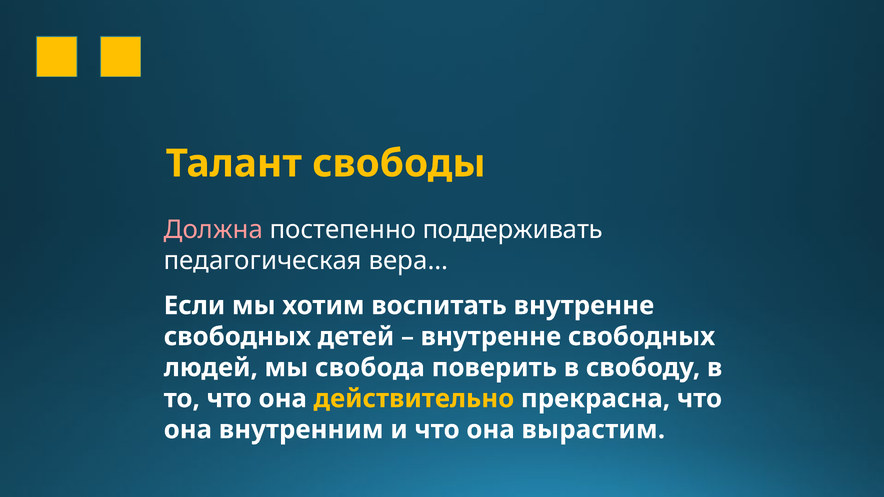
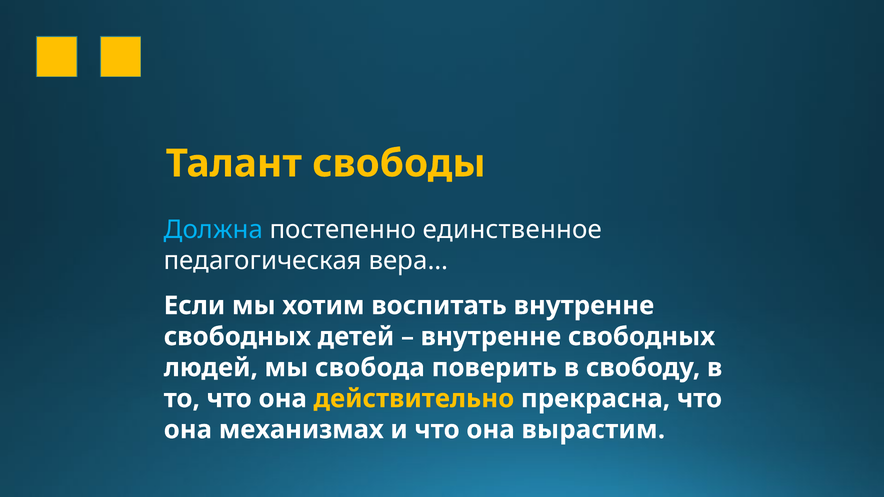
Должна colour: pink -> light blue (213, 230)
поддерживать: поддерживать -> единственное (513, 230)
внутренним: внутренним -> механизмах (301, 430)
